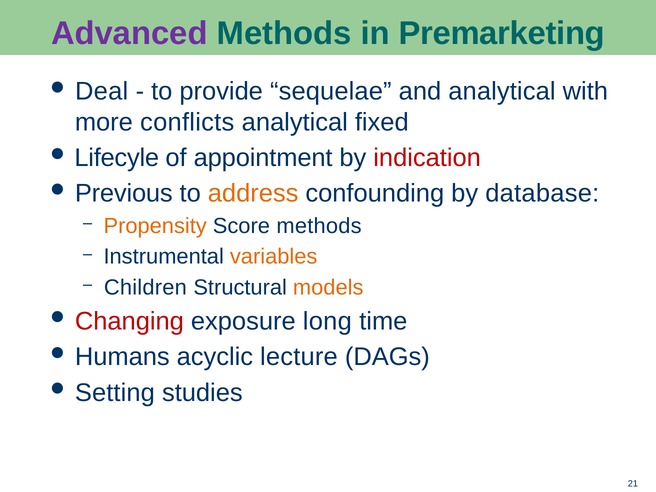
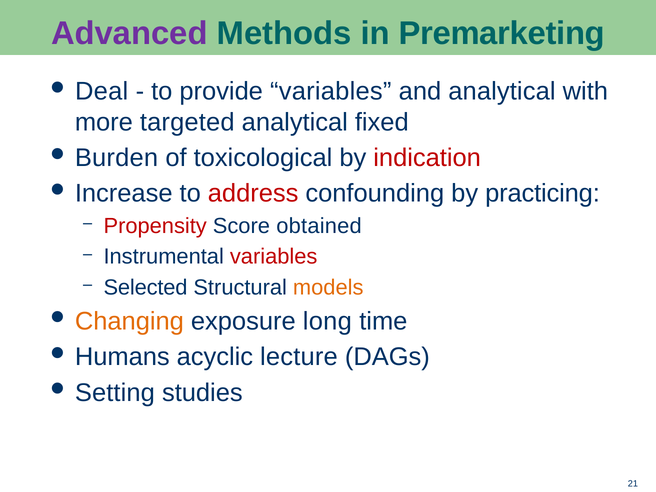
provide sequelae: sequelae -> variables (331, 91)
conflicts: conflicts -> targeted (187, 122)
Lifecyle: Lifecyle -> Burden (117, 158)
appointment: appointment -> toxicological (263, 158)
Previous: Previous -> Increase (124, 194)
address colour: orange -> red (253, 194)
database: database -> practicing (542, 194)
Propensity colour: orange -> red (155, 226)
Score methods: methods -> obtained (319, 226)
variables colour: orange -> red (274, 257)
Children: Children -> Selected (146, 287)
Changing colour: red -> orange (129, 321)
